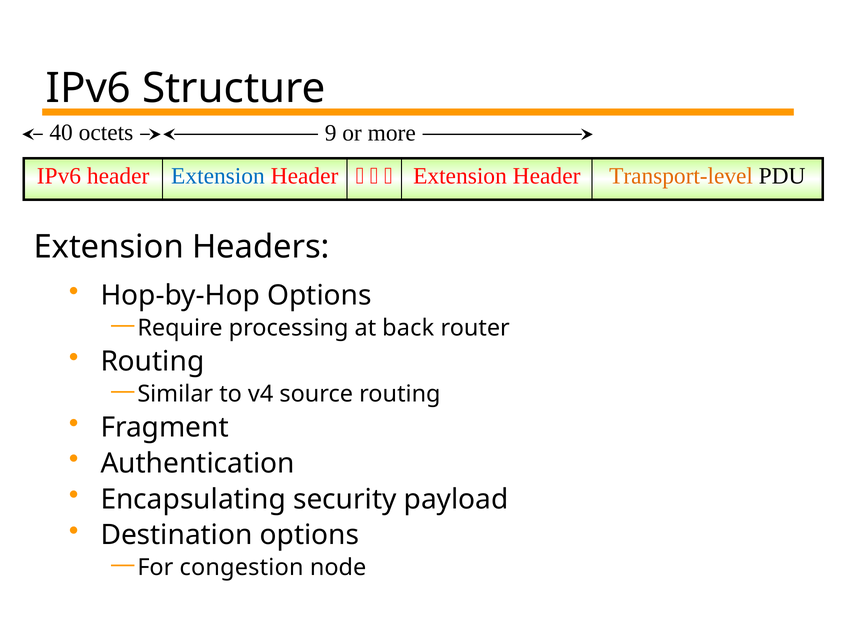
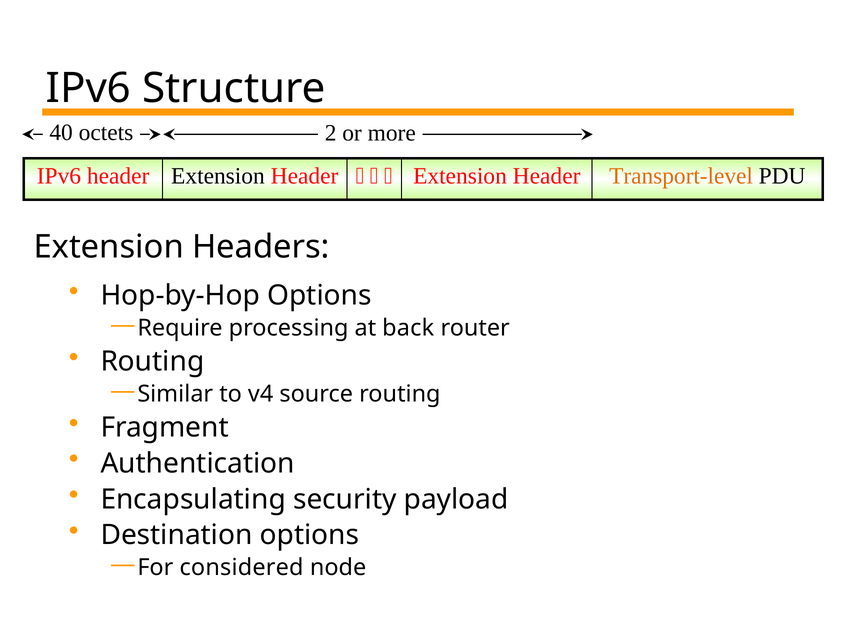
9: 9 -> 2 (331, 133)
Extension colour: blue -> black (218, 176)
congestion: congestion -> considered (242, 568)
